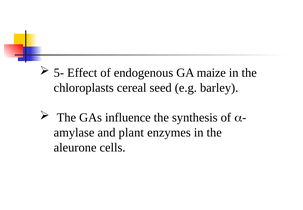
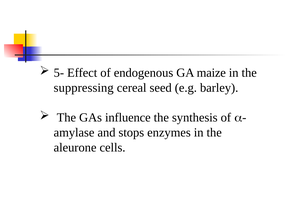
chloroplasts: chloroplasts -> suppressing (84, 88)
plant: plant -> stops (131, 132)
